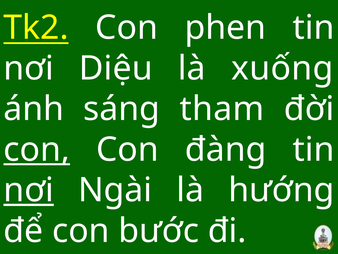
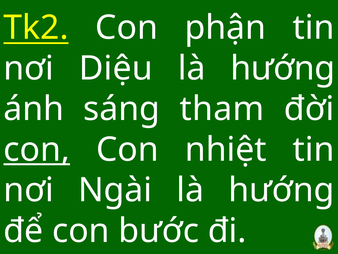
phen: phen -> phận (225, 28)
xuống: xuống -> hướng (283, 68)
đàng: đàng -> nhiệt (226, 149)
nơi underline: present -> none (29, 190)
